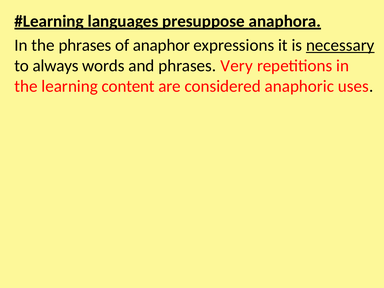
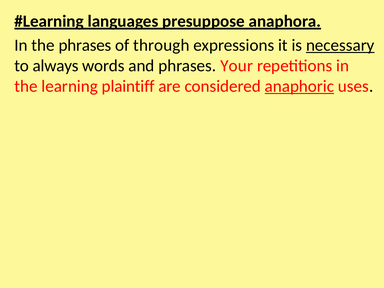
anaphor: anaphor -> through (161, 45)
Very: Very -> Your (237, 66)
content: content -> plaintiff (128, 86)
anaphoric underline: none -> present (299, 86)
